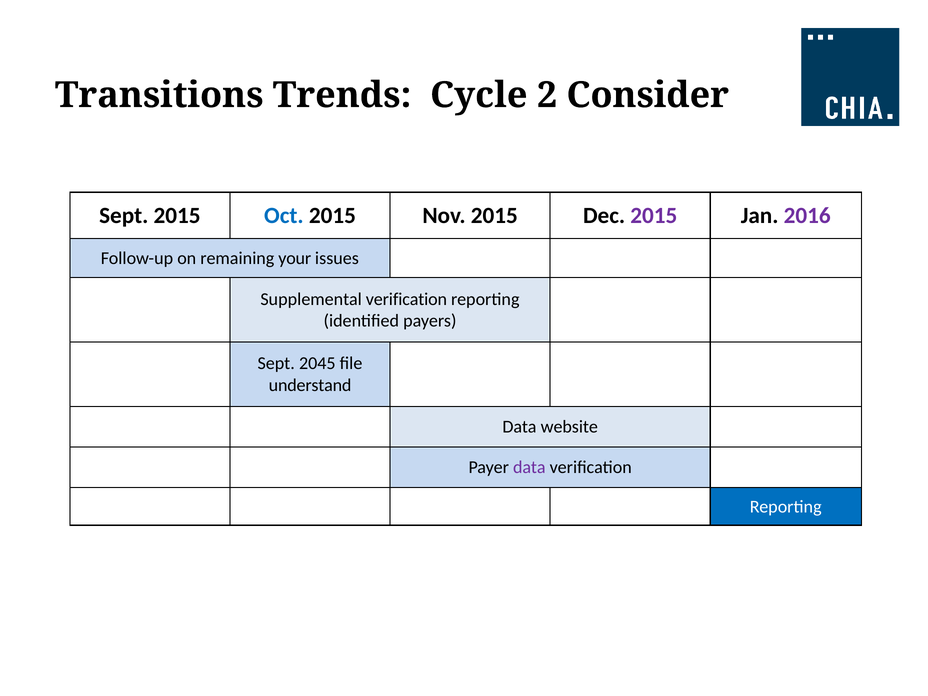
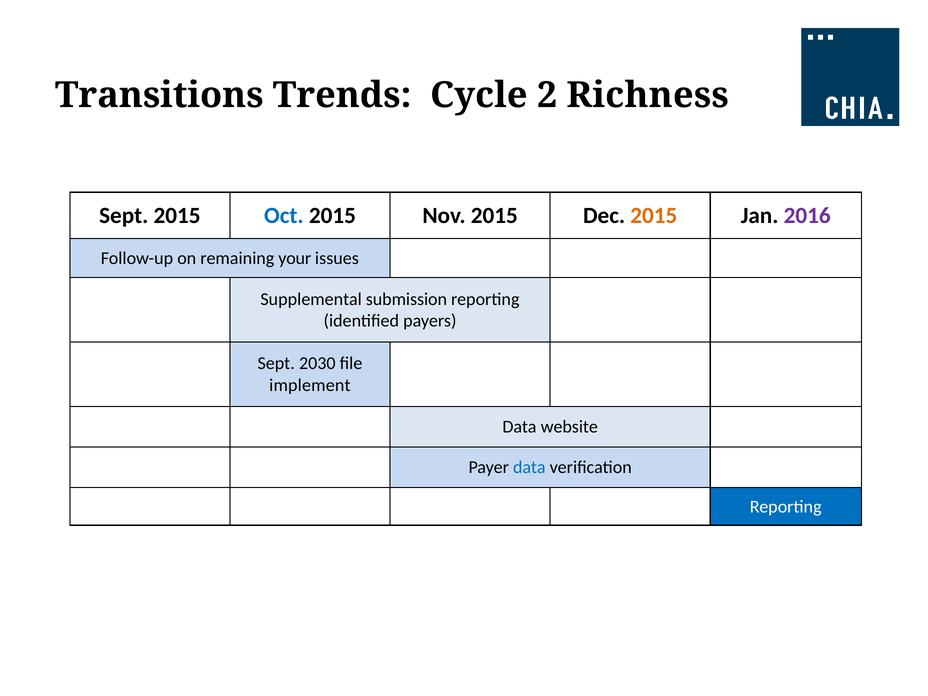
Consider: Consider -> Richness (648, 95)
2015 colour: purple -> orange (654, 216)
Supplemental verification: verification -> submission (406, 299)
2045: 2045 -> 2030 (317, 363)
understand: understand -> implement (310, 385)
data colour: purple -> blue (529, 467)
